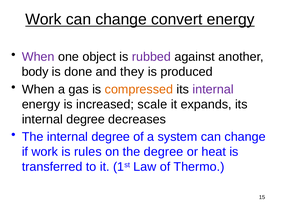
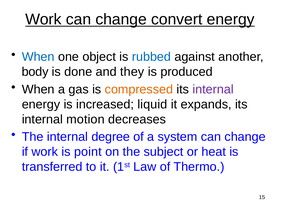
When colour: purple -> blue (38, 57)
rubbed colour: purple -> blue (151, 57)
scale: scale -> liquid (152, 105)
degree: degree -> motion (85, 120)
rules: rules -> point (88, 152)
the degree: degree -> subject (164, 152)
